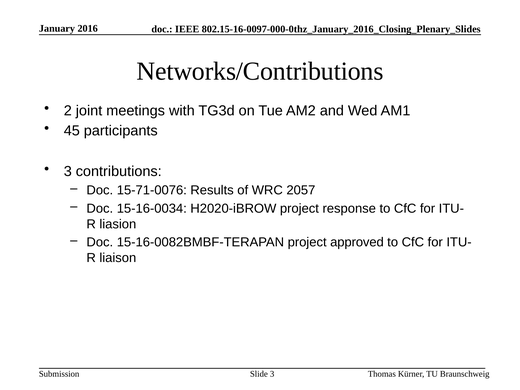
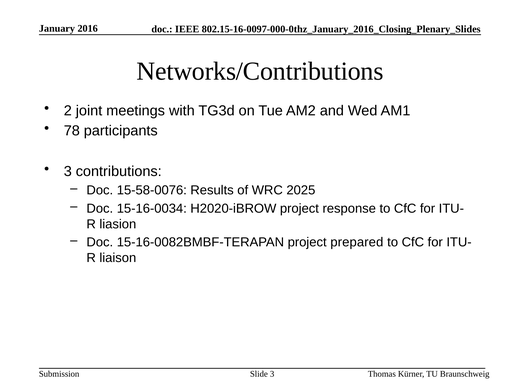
45: 45 -> 78 (72, 131)
15-71-0076: 15-71-0076 -> 15-58-0076 (152, 190)
2057: 2057 -> 2025 (301, 190)
approved: approved -> prepared (357, 242)
